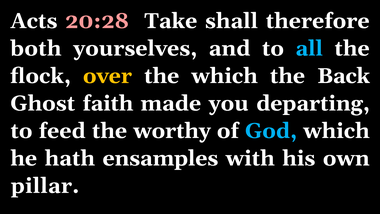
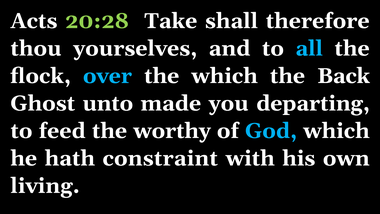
20:28 colour: pink -> light green (97, 21)
both: both -> thou (36, 48)
over colour: yellow -> light blue (107, 76)
faith: faith -> unto (108, 103)
ensamples: ensamples -> constraint (160, 158)
pillar: pillar -> living (45, 186)
